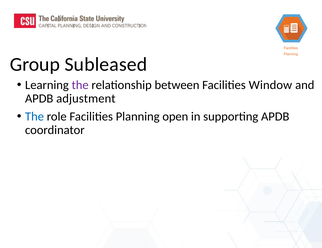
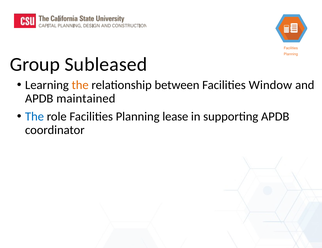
the colour: purple -> orange (80, 85)
adjustment: adjustment -> maintained (86, 99)
open: open -> lease (175, 117)
